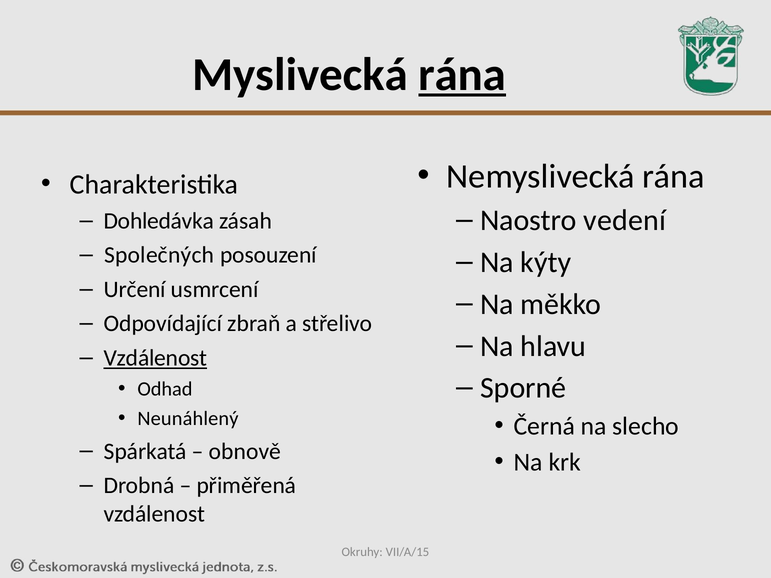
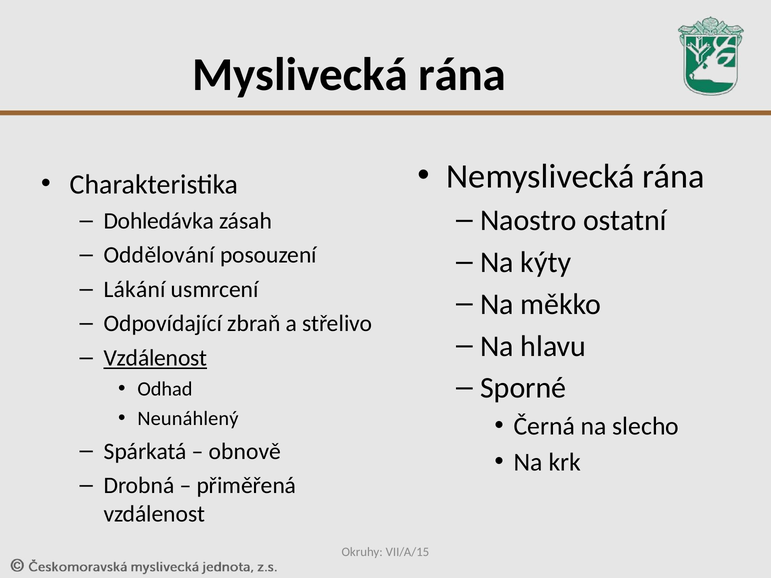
rána underline: present -> none (462, 75)
vedení: vedení -> ostatní (625, 221)
Společných: Společných -> Oddělování (159, 255)
Určení: Určení -> Lákání (135, 290)
